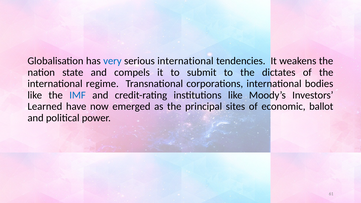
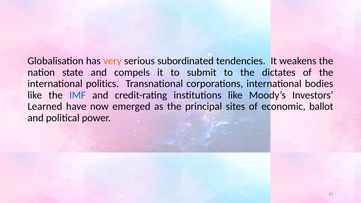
very colour: blue -> orange (112, 61)
serious international: international -> subordinated (185, 61)
regime: regime -> politics (102, 84)
